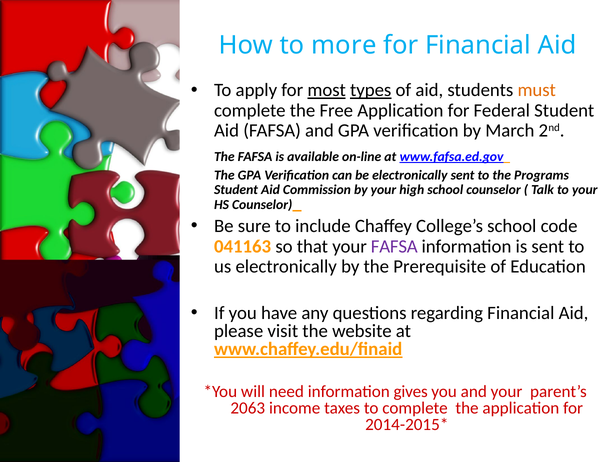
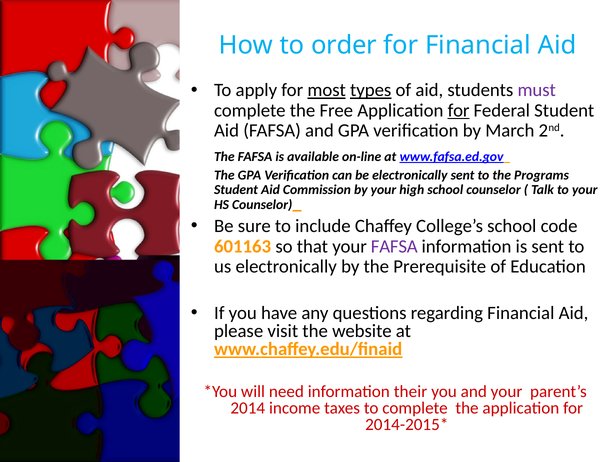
more: more -> order (344, 45)
must colour: orange -> purple (537, 90)
for underline: none -> present (459, 110)
041163: 041163 -> 601163 (243, 246)
gives: gives -> their (411, 392)
2063: 2063 -> 2014 (248, 408)
